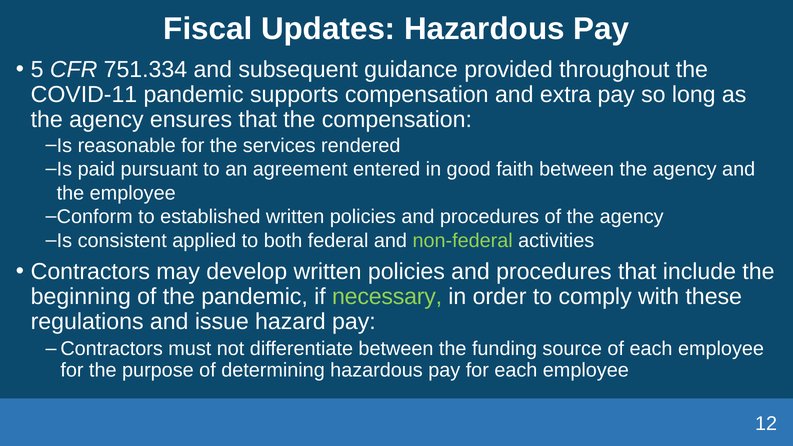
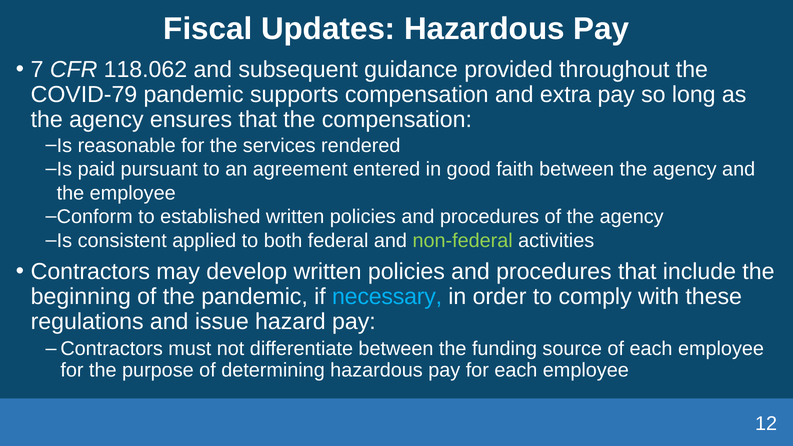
5: 5 -> 7 (37, 70)
751.334: 751.334 -> 118.062 (145, 70)
COVID-11: COVID-11 -> COVID-79 (84, 95)
necessary colour: light green -> light blue (387, 297)
